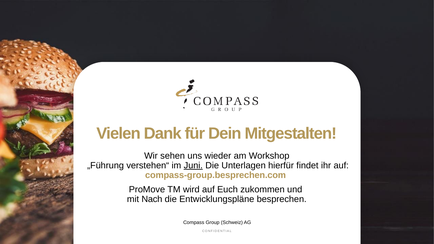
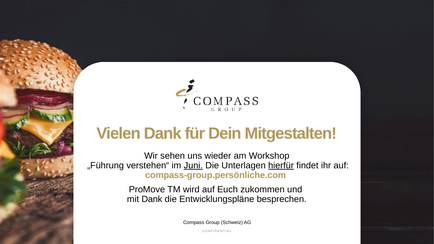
hierfür underline: none -> present (281, 166)
compass-group.besprechen.com: compass-group.besprechen.com -> compass-group.persönliche.com (216, 175)
mit Nach: Nach -> Dank (152, 199)
